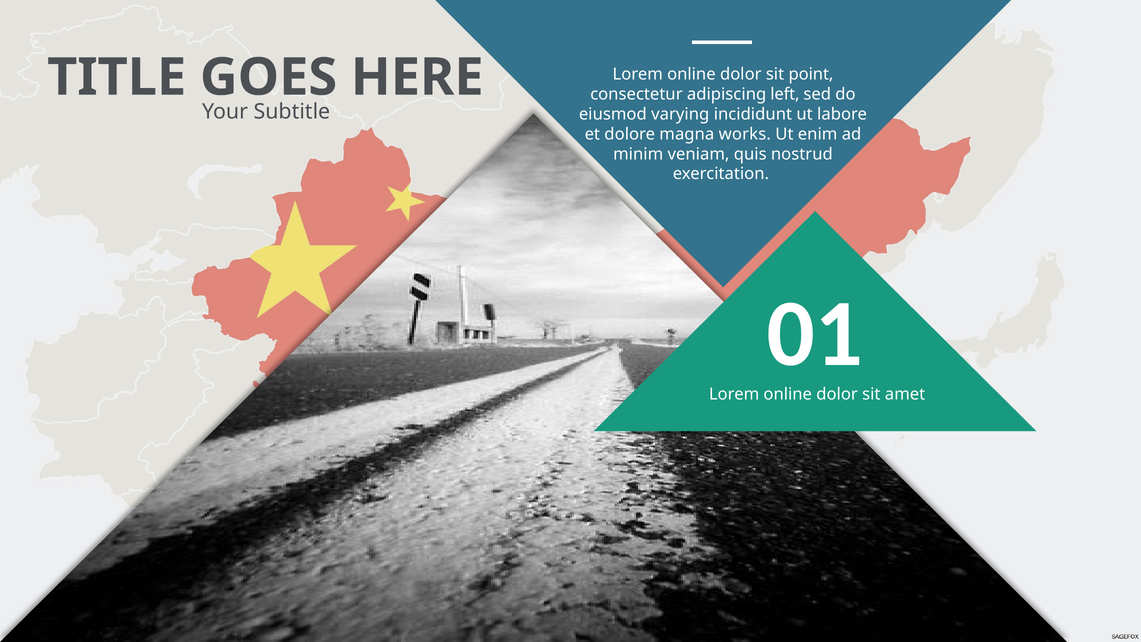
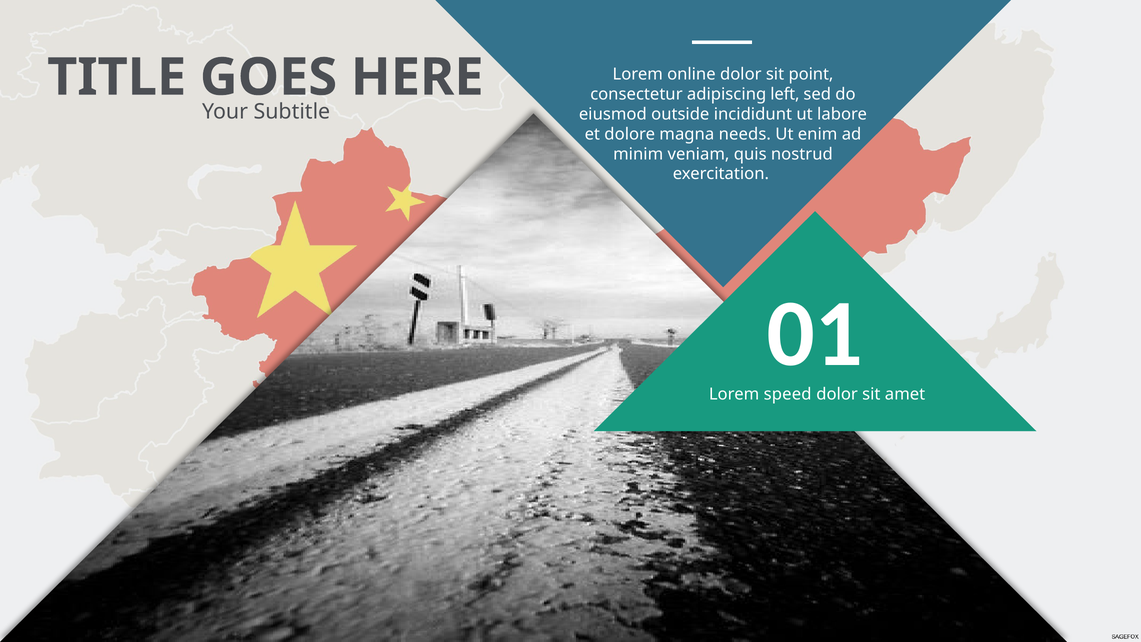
varying: varying -> outside (680, 114)
works: works -> needs (745, 134)
online: online -> speed (788, 394)
